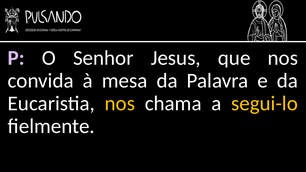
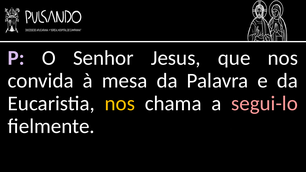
segui-lo colour: yellow -> pink (265, 103)
